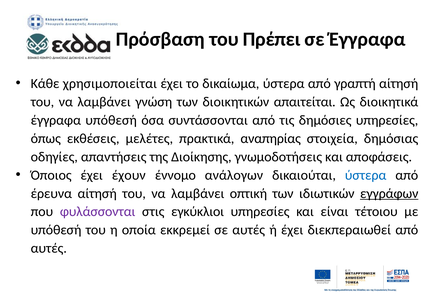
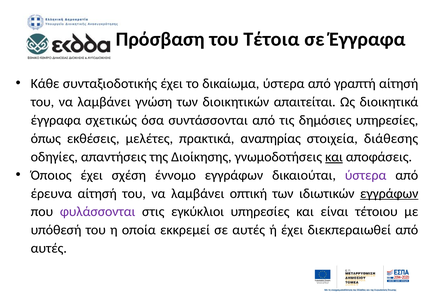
Πρέπει: Πρέπει -> Τέτοια (272, 39)
χρησιμοποιείται: χρησιμοποιείται -> συνταξιοδοτικής (110, 83)
έγγραφα υπόθεσή: υπόθεσή -> σχετικώς (111, 120)
δημόσιας: δημόσιας -> διάθεσης (391, 138)
και underline: none -> present (334, 157)
έχουν: έχουν -> σχέση (129, 175)
έννομο ανάλογων: ανάλογων -> εγγράφων (234, 175)
ύστερα colour: blue -> purple (366, 175)
